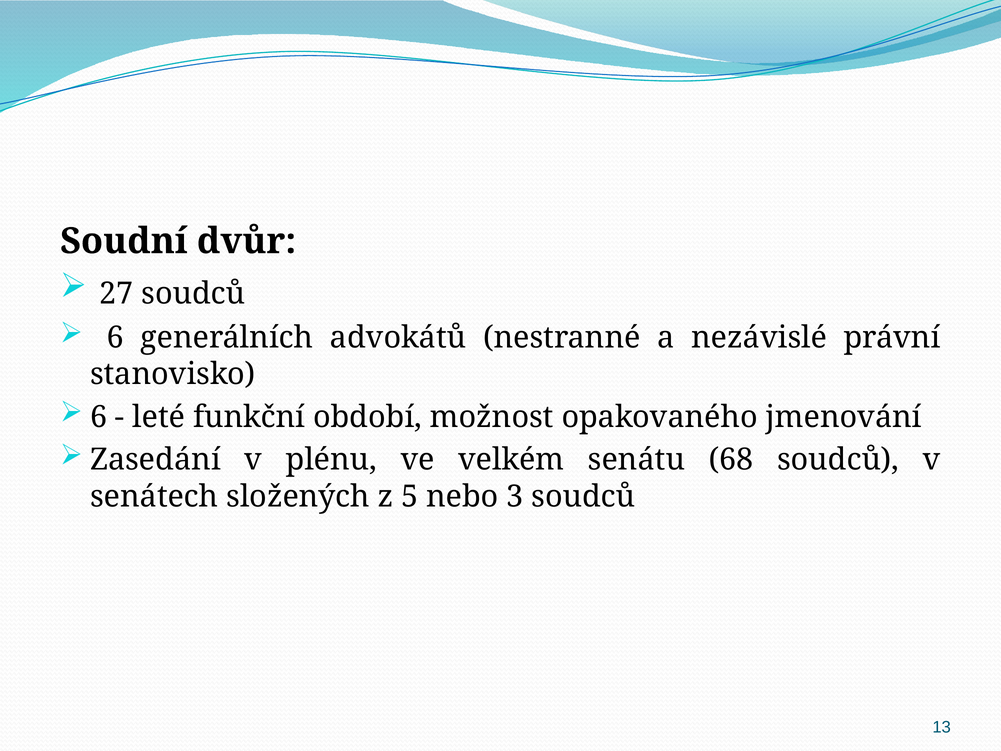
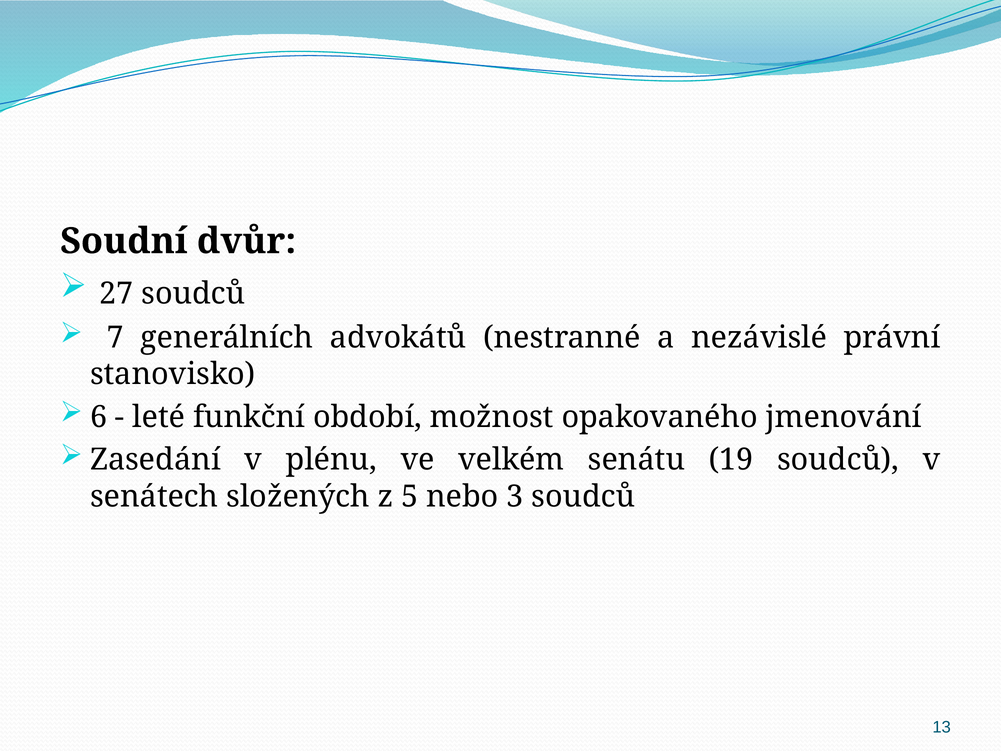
6: 6 -> 7 (115, 338)
68: 68 -> 19 (731, 460)
